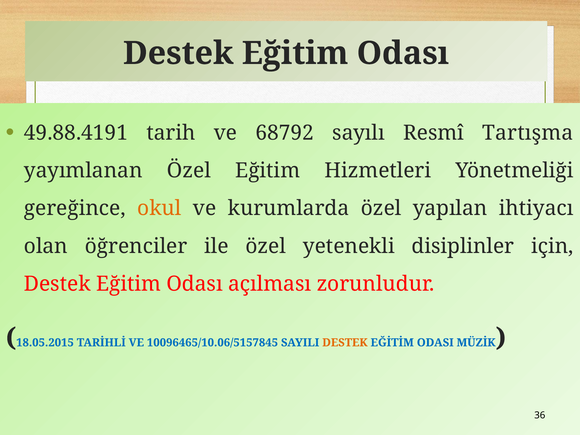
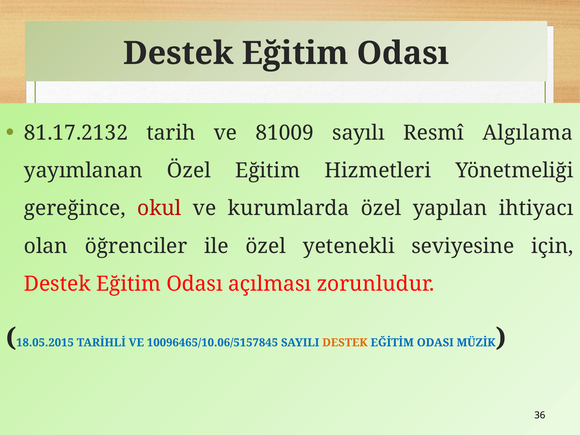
49.88.4191: 49.88.4191 -> 81.17.2132 (76, 133)
68792: 68792 -> 81009 (285, 133)
Tartışma: Tartışma -> Algılama (528, 133)
okul colour: orange -> red (159, 208)
disiplinler: disiplinler -> seviyesine (463, 246)
